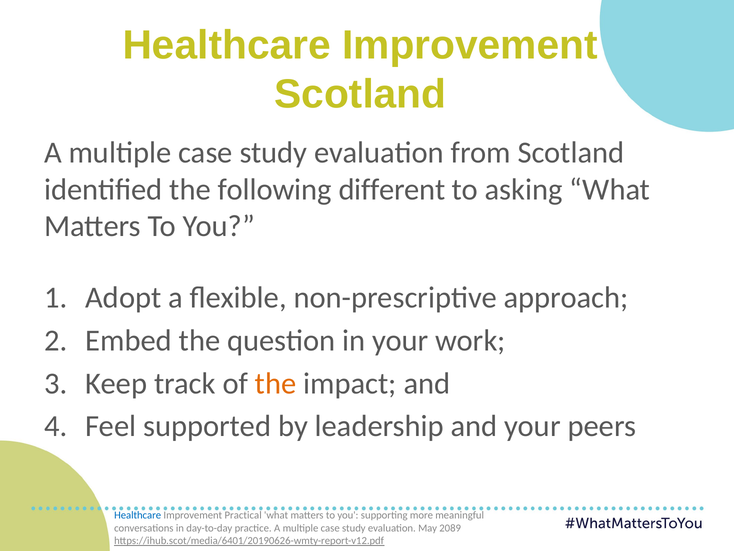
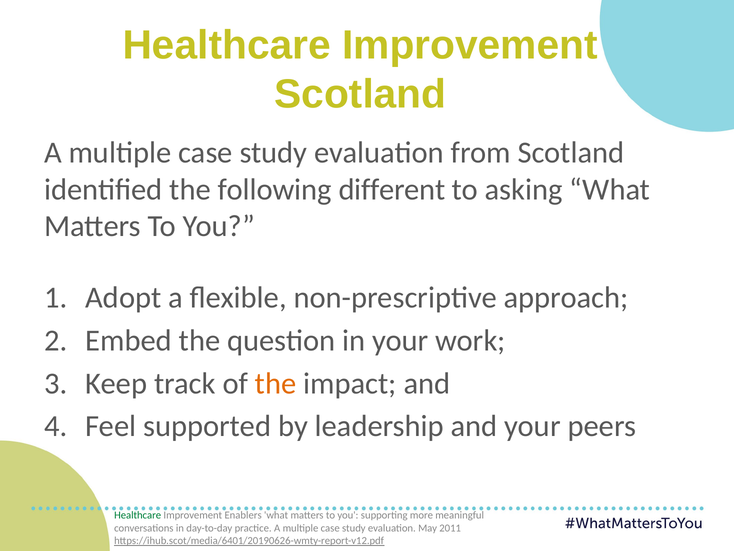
Healthcare colour: blue -> green (138, 515)
Practical: Practical -> Enablers (243, 515)
2089: 2089 -> 2011 (450, 528)
